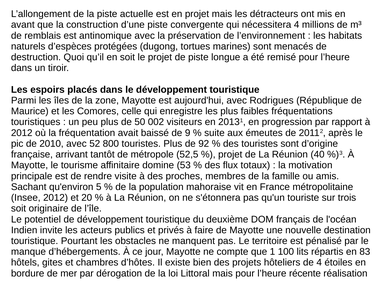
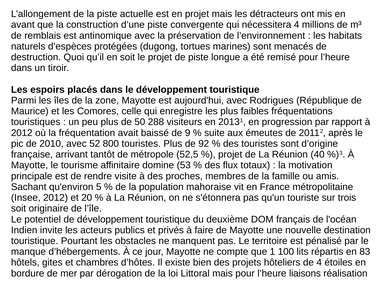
002: 002 -> 288 (156, 122)
récente: récente -> liaisons (305, 273)
